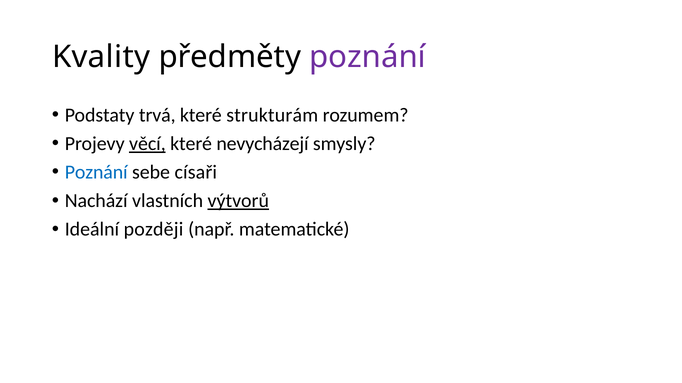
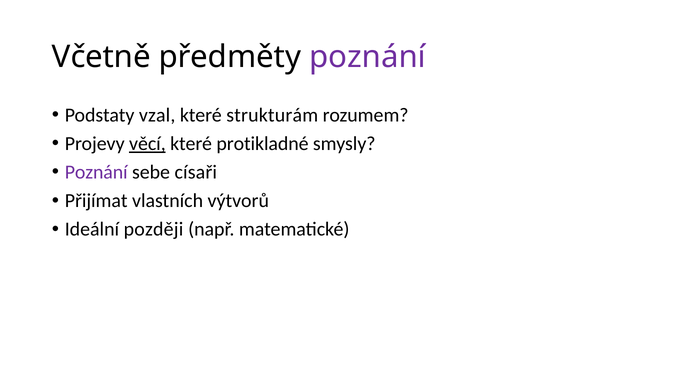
Kvality: Kvality -> Včetně (101, 57)
trvá: trvá -> vzal (157, 115)
nevycházejí: nevycházejí -> protikladné (262, 144)
Poznání colour: blue -> purple (96, 172)
Nachází: Nachází -> Přijímat (96, 201)
výtvorů underline: present -> none (238, 201)
